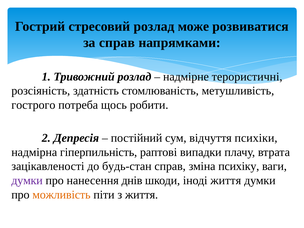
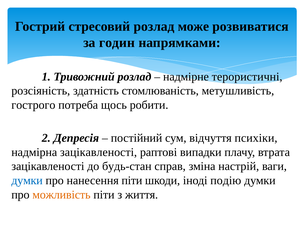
за справ: справ -> годин (117, 43)
надмірна гіперпильність: гіперпильність -> зацікавленості (99, 152)
психіку: психіку -> настрій (239, 166)
думки colour: purple -> blue (27, 180)
нанесення днів: днів -> піти (132, 180)
іноді життя: життя -> подію (226, 180)
